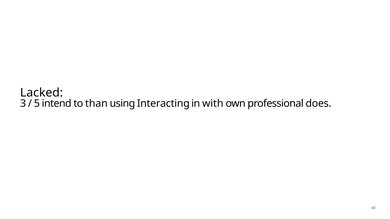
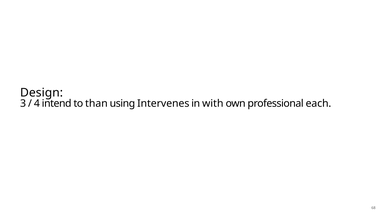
Lacked: Lacked -> Design (42, 93)
5: 5 -> 4 (37, 104)
Interacting: Interacting -> Intervenes (163, 104)
does: does -> each (318, 104)
